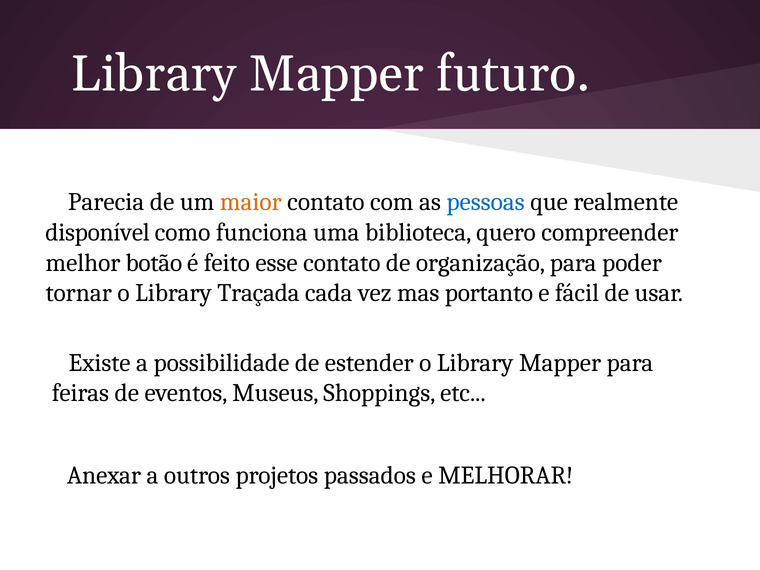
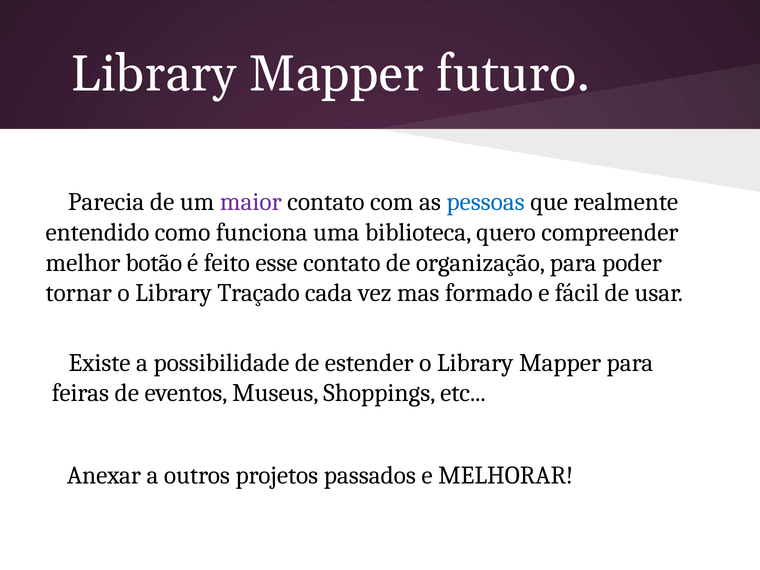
maior colour: orange -> purple (251, 202)
disponível: disponível -> entendido (97, 232)
Traçada: Traçada -> Traçado (259, 293)
portanto: portanto -> formado (489, 293)
